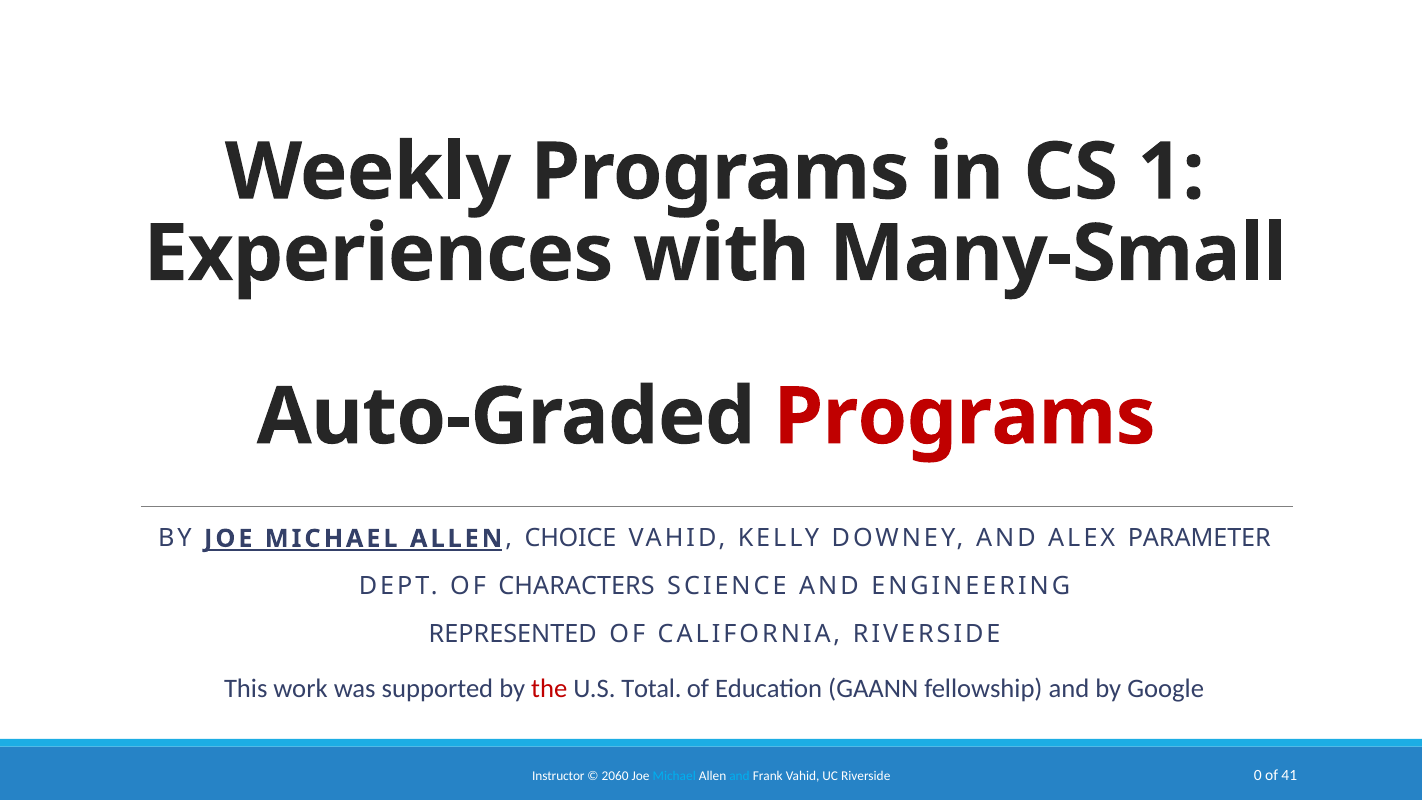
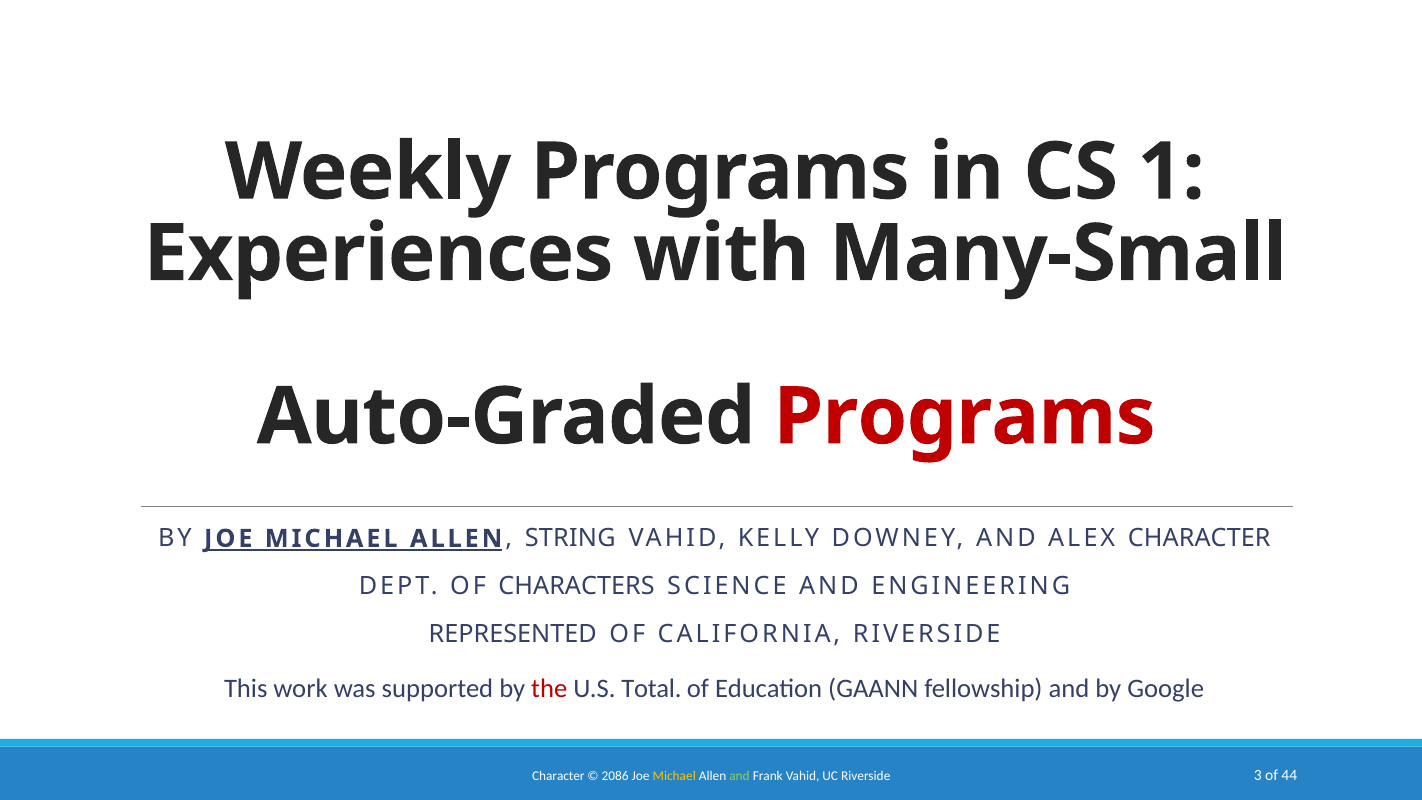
CHOICE: CHOICE -> STRING (570, 538)
ALEX PARAMETER: PARAMETER -> CHARACTER (1199, 538)
Instructor: Instructor -> Character (558, 776)
2060: 2060 -> 2086 (615, 776)
Michael colour: light blue -> yellow (674, 776)
and colour: light blue -> light green (740, 776)
0: 0 -> 3 (1258, 776)
41: 41 -> 44 (1289, 776)
